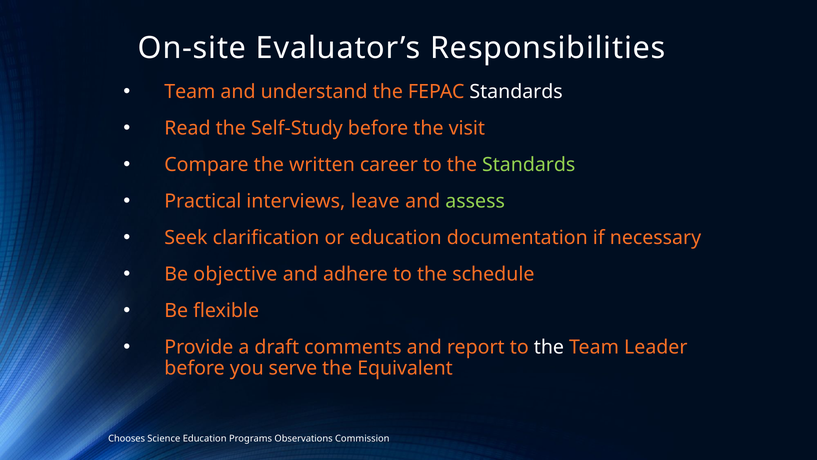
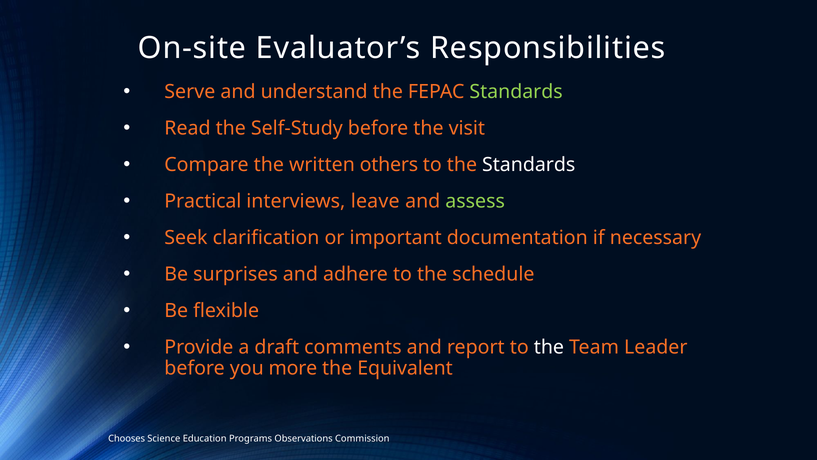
Team: Team -> Serve (190, 92)
Standards colour: white -> light green (516, 92)
career: career -> others (389, 165)
Standards colour: light green -> white (529, 165)
or education: education -> important (396, 238)
objective: objective -> surprises (235, 274)
serve: serve -> more (293, 368)
